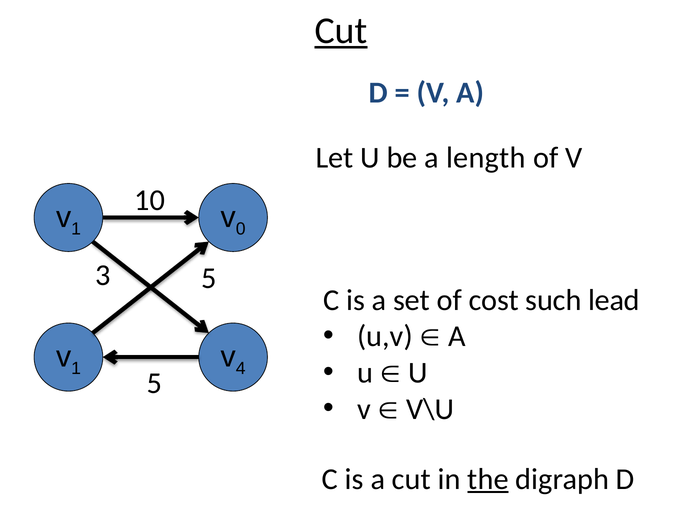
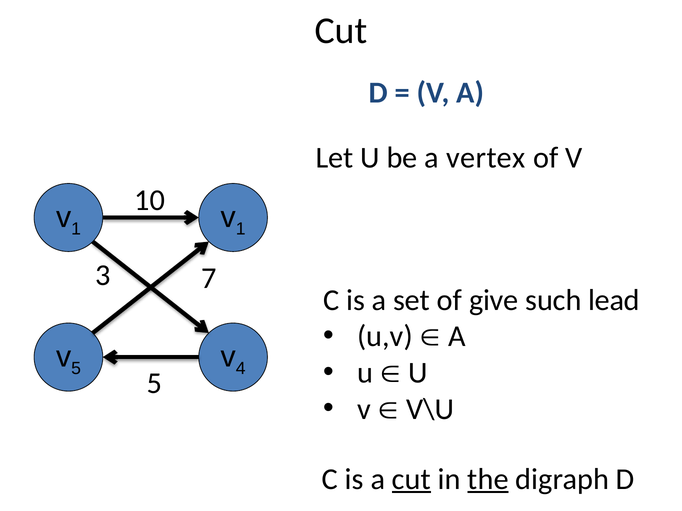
Cut underline: present -> none (341, 31)
length: length -> vertex (486, 158)
0: 0 -> 1 (241, 229)
3 5: 5 -> 7 (209, 278)
cost: cost -> give (494, 300)
1: 1 -> 5 (76, 369)
cut underline: none -> present (411, 480)
